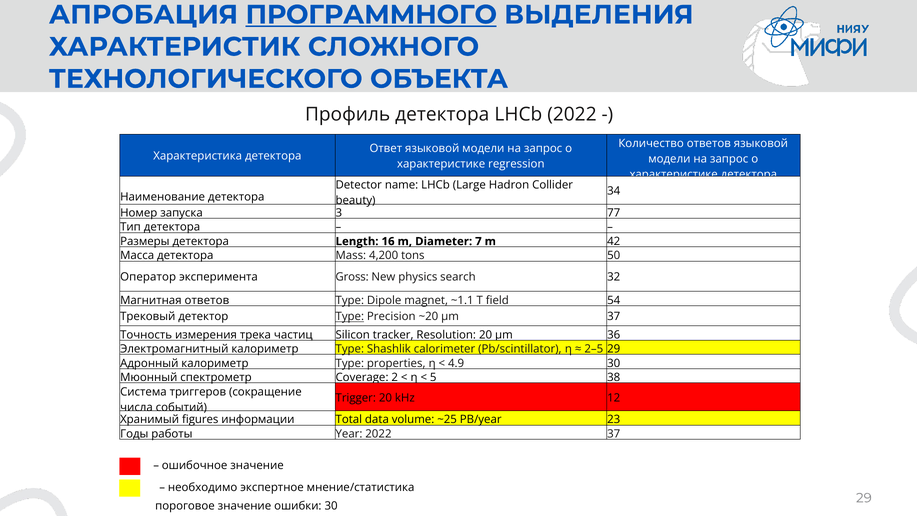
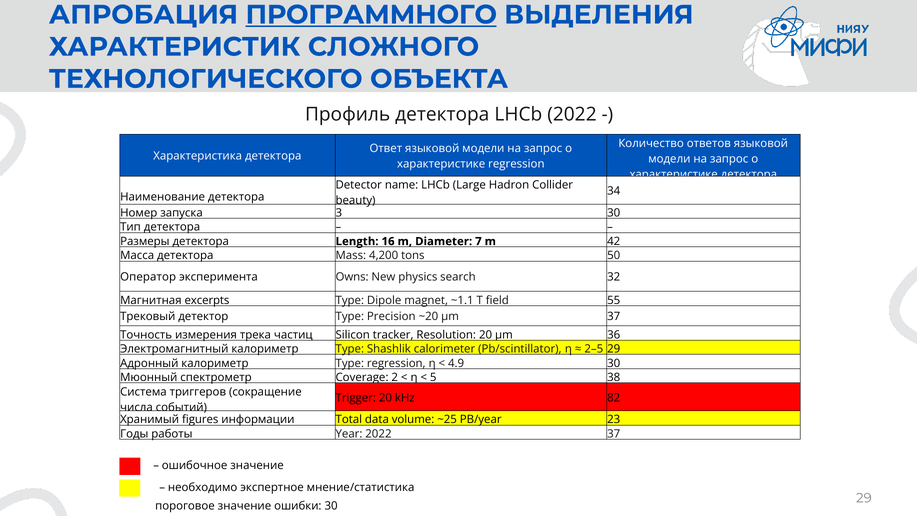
3 77: 77 -> 30 (614, 213)
Gross: Gross -> Owns (352, 277)
Магнитная ответов: ответов -> excerpts (207, 300)
54: 54 -> 55 (614, 300)
Type underline: present -> none (350, 317)
Type properties: properties -> regression (396, 363)
12: 12 -> 82 (614, 398)
